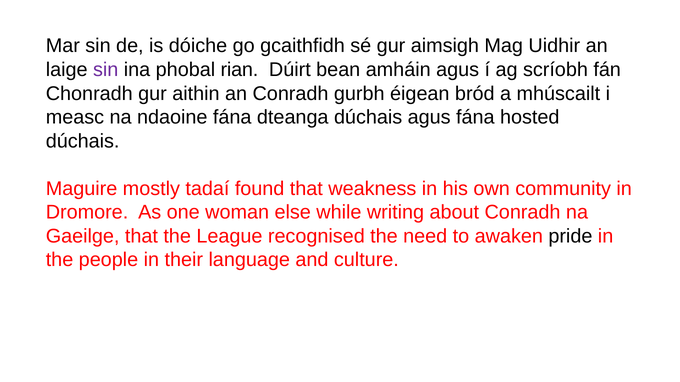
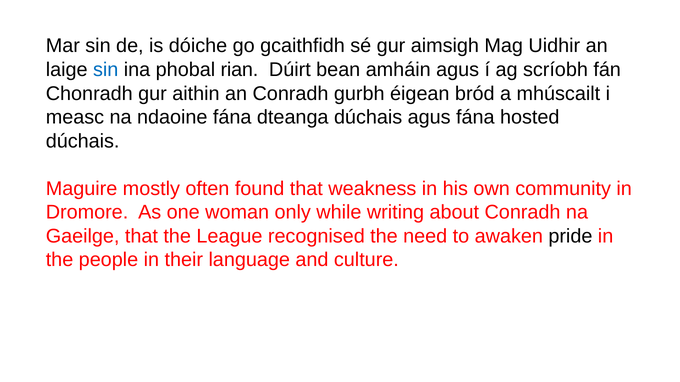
sin colour: purple -> blue (106, 70)
tadaí: tadaí -> often (207, 189)
else: else -> only (293, 213)
